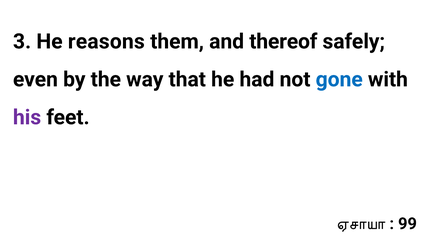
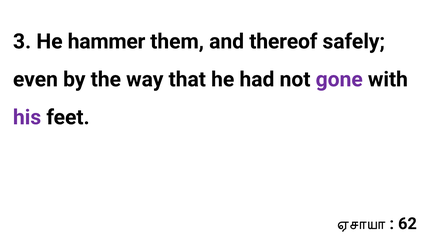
reasons: reasons -> hammer (107, 41)
gone colour: blue -> purple (339, 79)
99: 99 -> 62 (407, 224)
